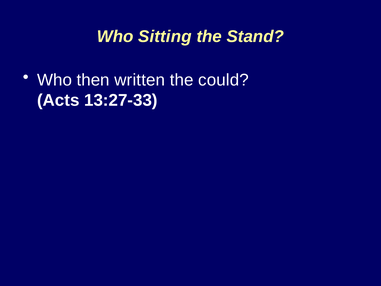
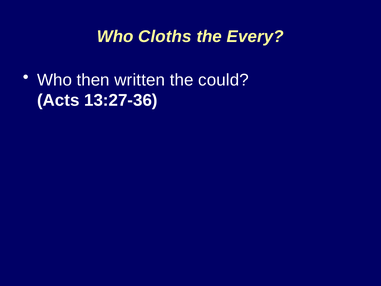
Sitting: Sitting -> Cloths (165, 36)
Stand: Stand -> Every (255, 36)
13:27-33: 13:27-33 -> 13:27-36 (121, 100)
